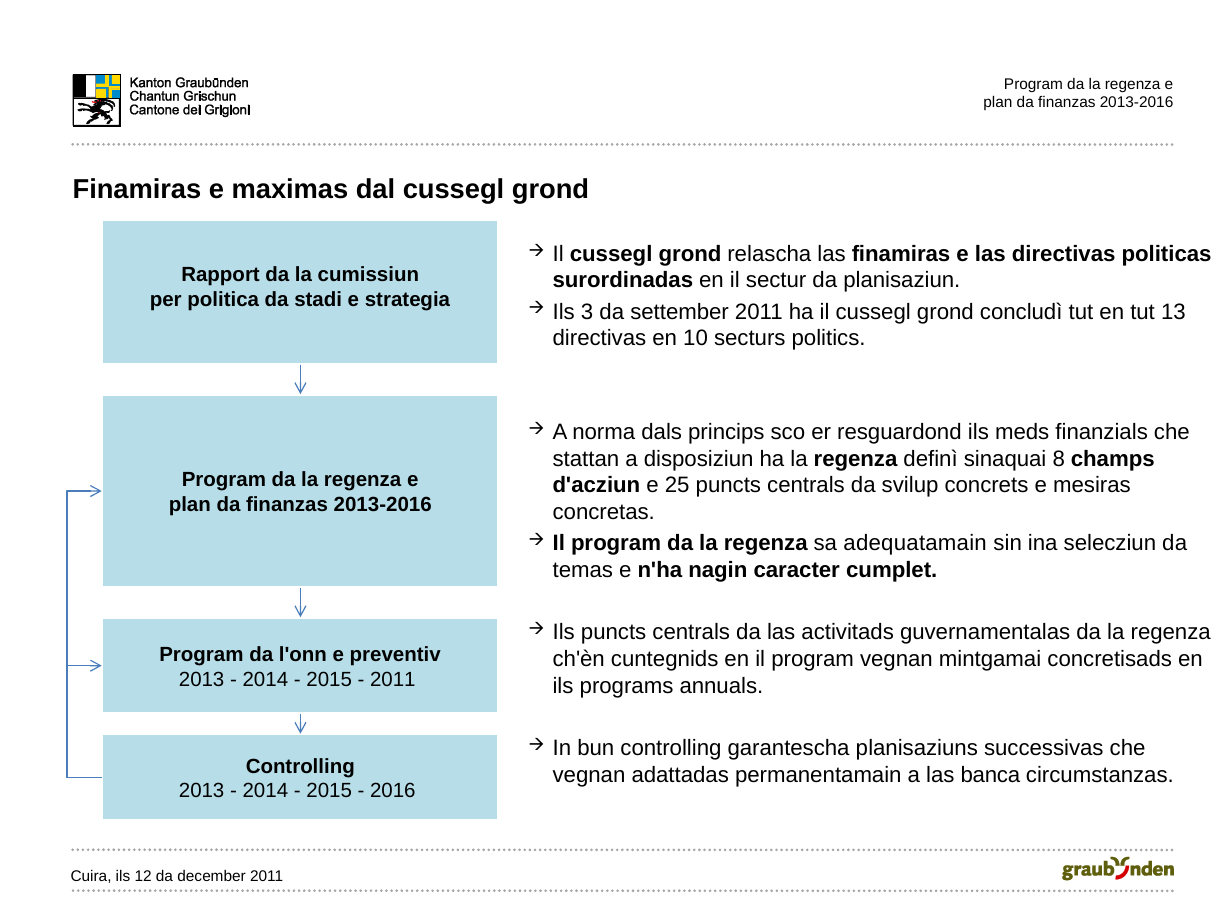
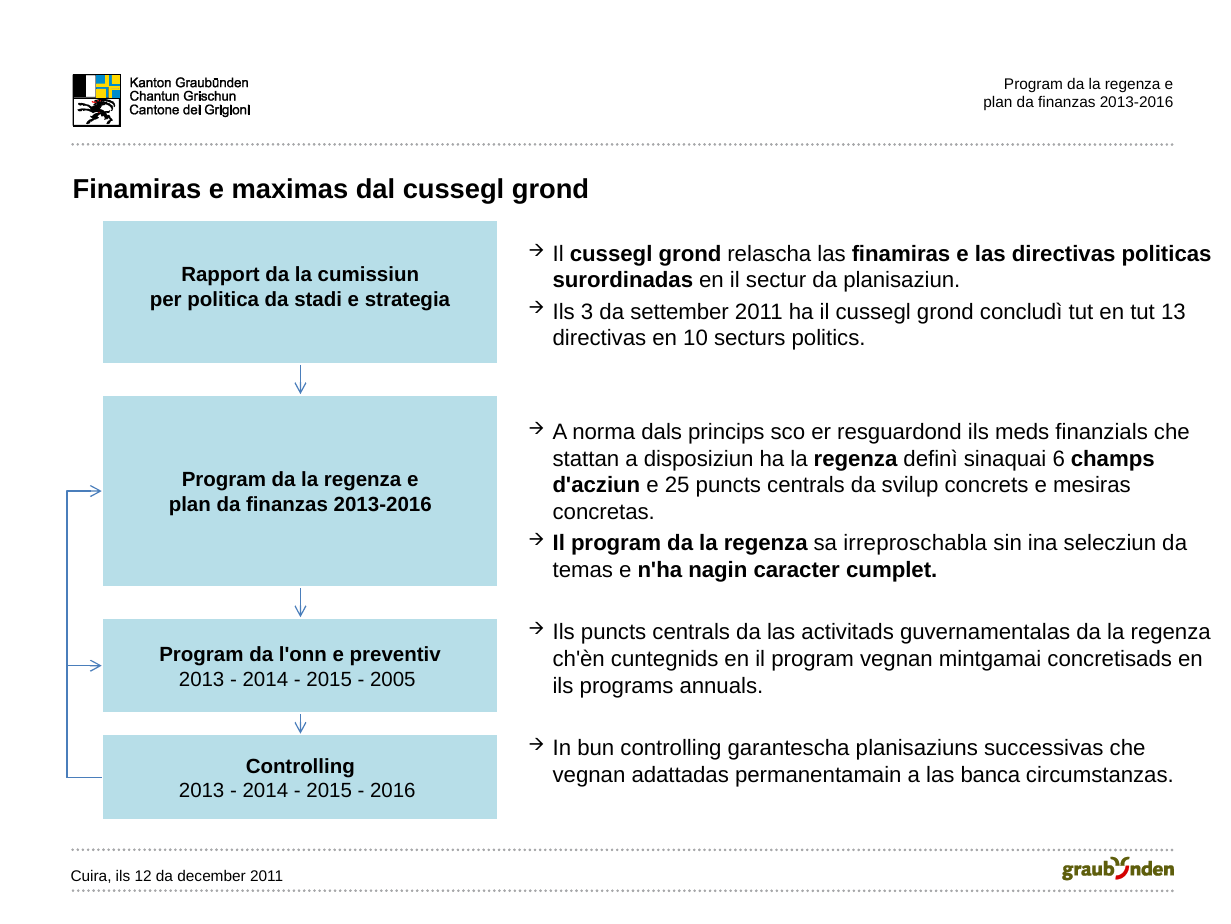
8: 8 -> 6 (1059, 458)
adequatamain: adequatamain -> irreproschabla (915, 543)
2011: 2011 -> 2005 (393, 679)
